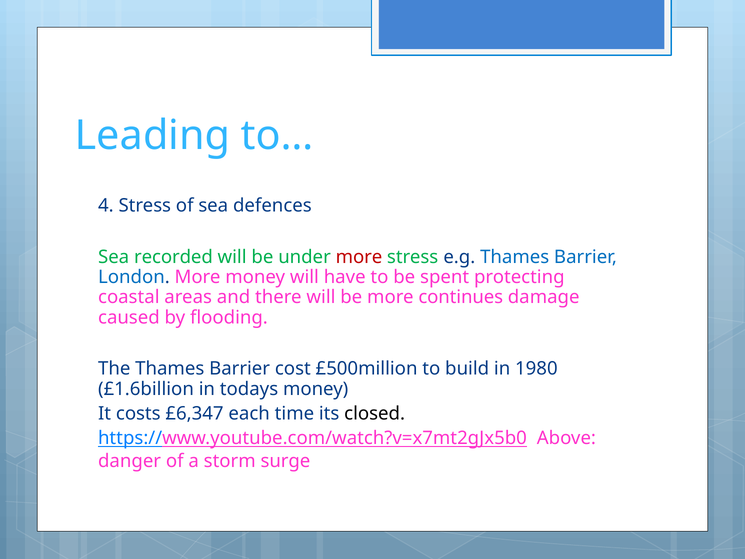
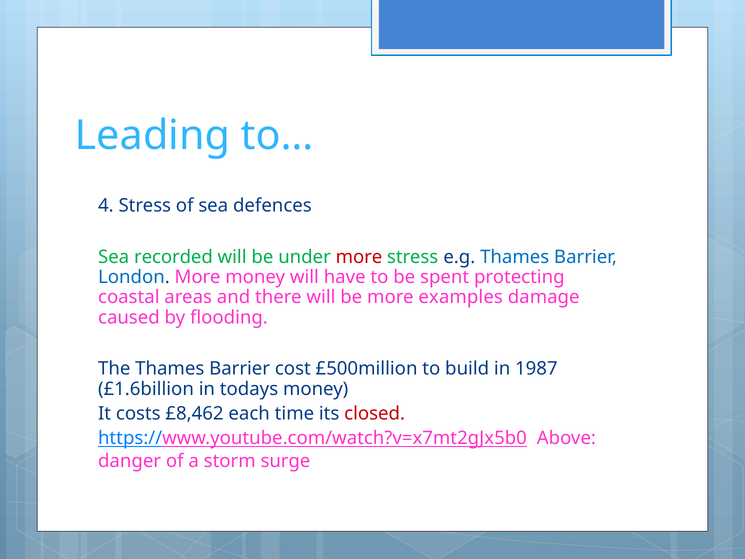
continues: continues -> examples (461, 297)
1980: 1980 -> 1987 (536, 369)
£6,347: £6,347 -> £8,462 (195, 413)
closed colour: black -> red (375, 413)
